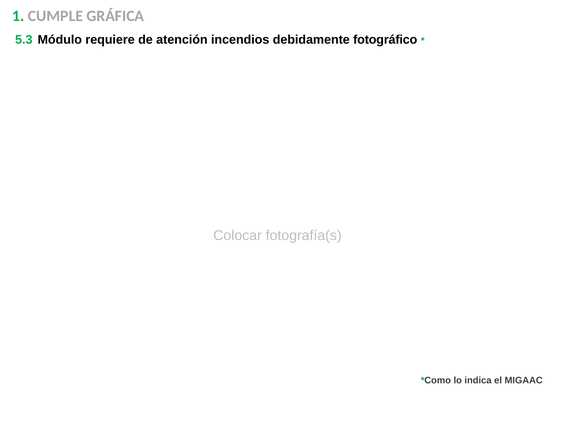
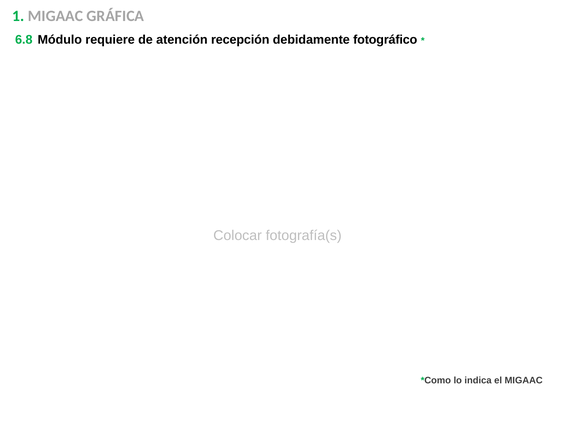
1 CUMPLE: CUMPLE -> MIGAAC (55, 16)
5.3: 5.3 -> 6.8 (24, 40)
incendios: incendios -> recepción (240, 40)
